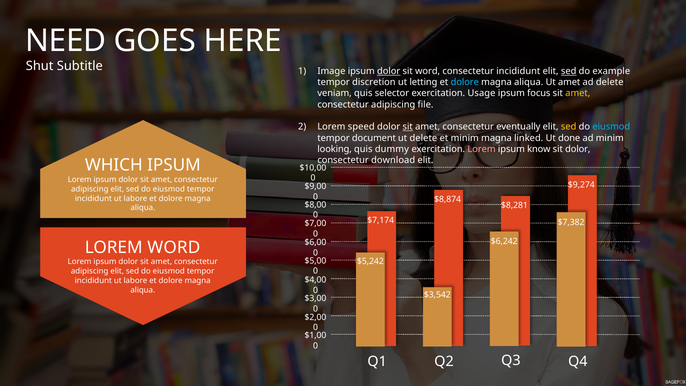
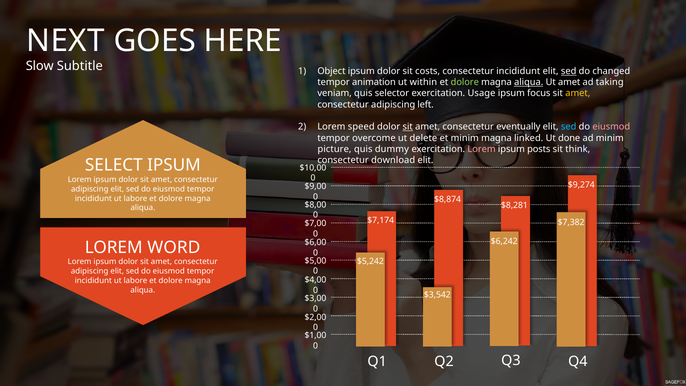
NEED: NEED -> NEXT (65, 41)
Shut: Shut -> Slow (40, 66)
Image: Image -> Object (331, 71)
dolor underline: present -> none (389, 71)
sit word: word -> costs (428, 71)
example: example -> changed (611, 71)
discretion: discretion -> animation (374, 82)
letting: letting -> within (423, 82)
dolore colour: light blue -> light green (465, 82)
aliqua underline: none -> present (529, 82)
ad delete: delete -> taking (610, 82)
file: file -> left (426, 105)
sed colour: yellow -> light blue (569, 127)
eiusmod colour: light blue -> pink (611, 127)
document: document -> overcome (374, 138)
looking: looking -> picture (335, 149)
know: know -> posts (539, 149)
sit dolor: dolor -> think (578, 149)
WHICH: WHICH -> SELECT (114, 165)
